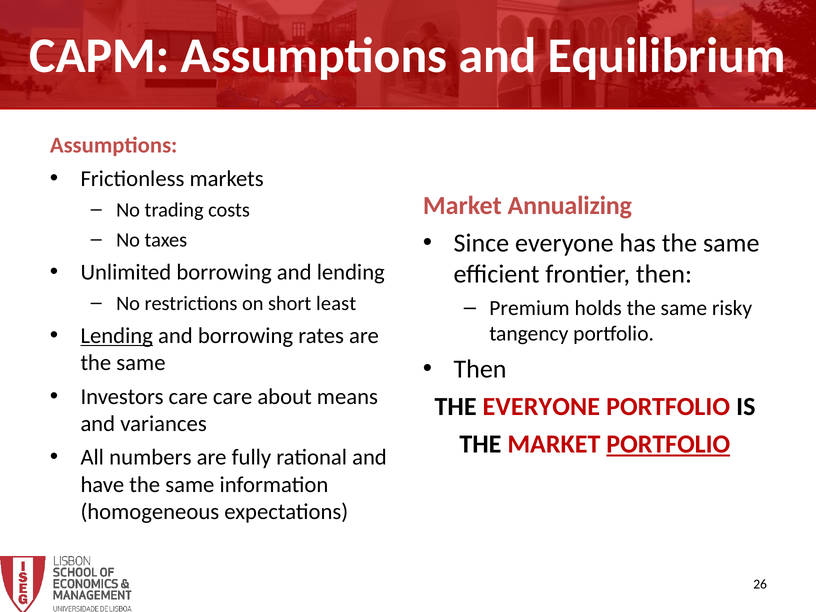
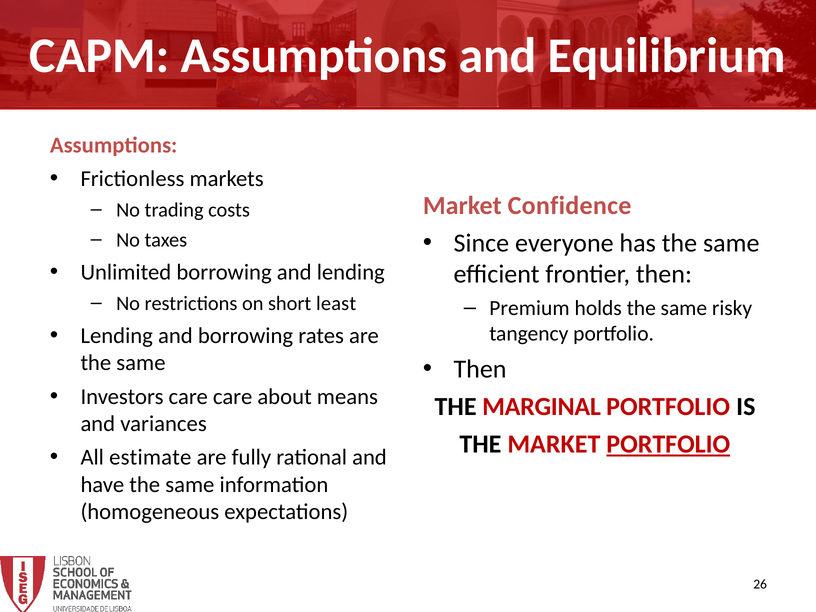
Annualizing: Annualizing -> Confidence (570, 205)
Lending underline: present -> none (117, 336)
THE EVERYONE: EVERYONE -> MARGINAL (542, 407)
numbers: numbers -> estimate (150, 457)
